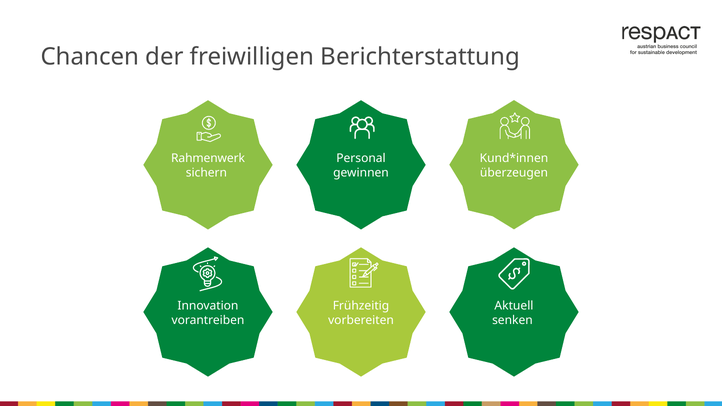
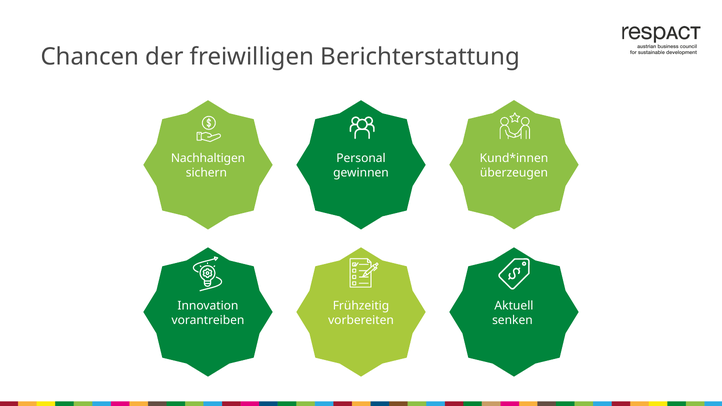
Rahmenwerk: Rahmenwerk -> Nachhaltigen (208, 159)
